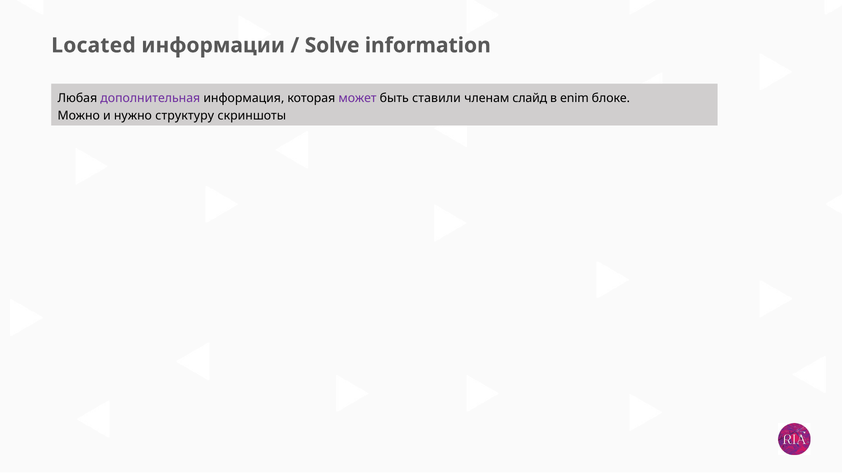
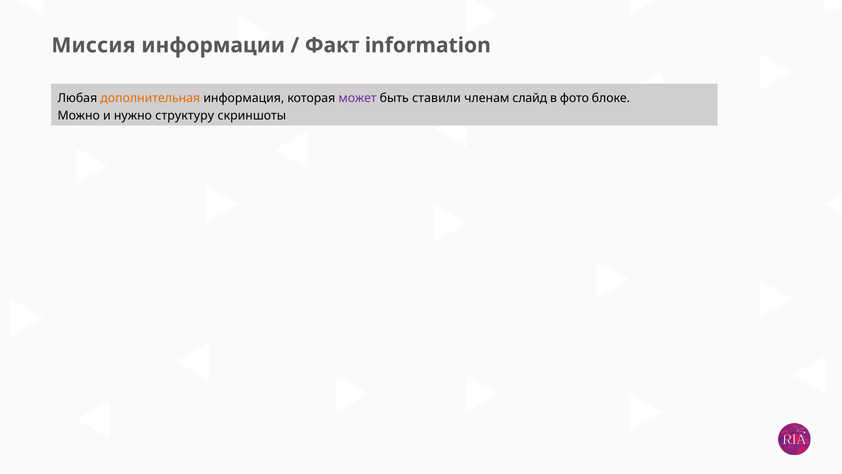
Located: Located -> Миссия (93, 45)
Solve: Solve -> Факт (332, 45)
дополнительная colour: purple -> orange (150, 98)
enim: enim -> фото (574, 98)
